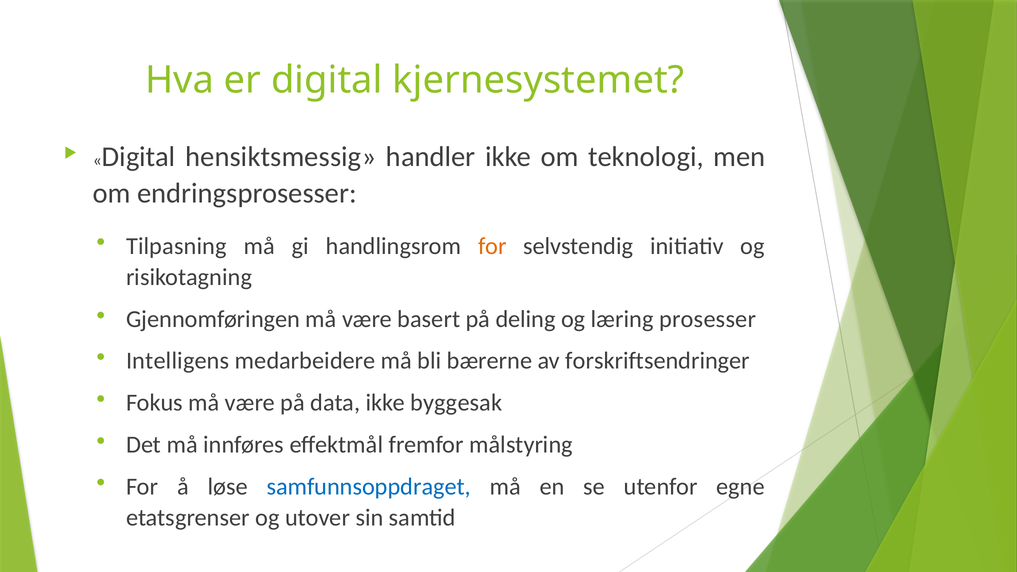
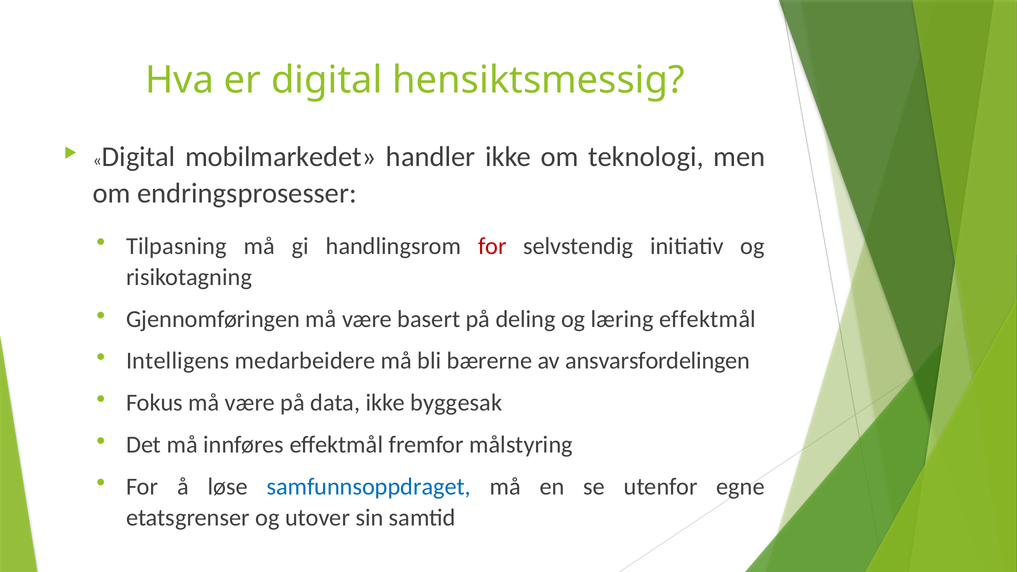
kjernesystemet: kjernesystemet -> hensiktsmessig (539, 80)
hensiktsmessig: hensiktsmessig -> mobilmarkedet (281, 157)
for colour: orange -> red (492, 246)
læring prosesser: prosesser -> effektmål (708, 319)
forskriftsendringer: forskriftsendringer -> ansvarsfordelingen (658, 361)
